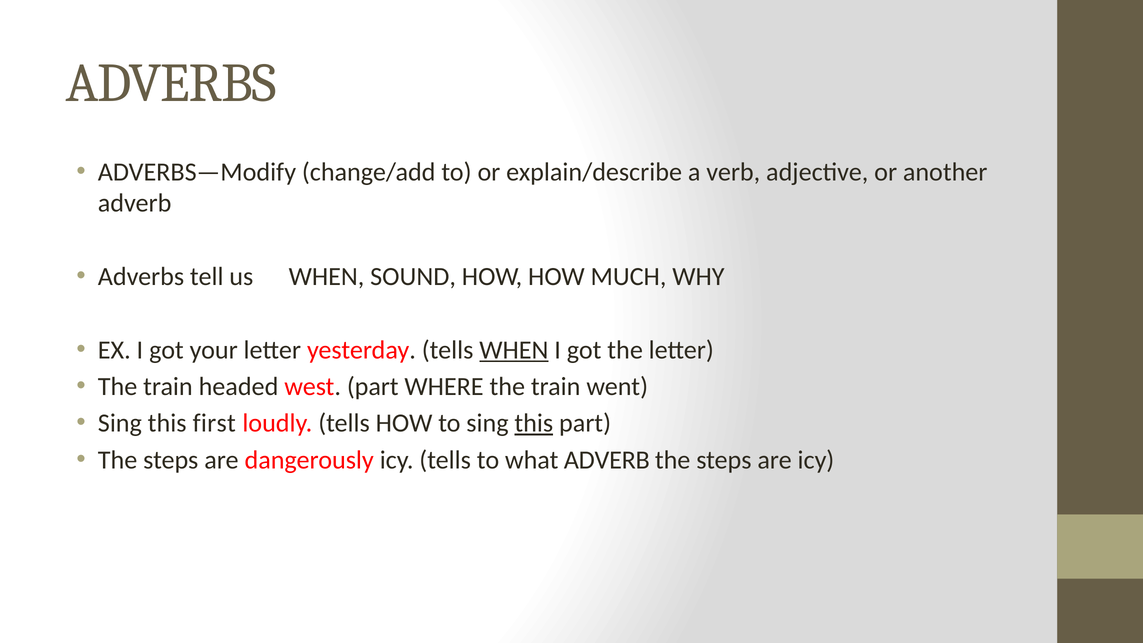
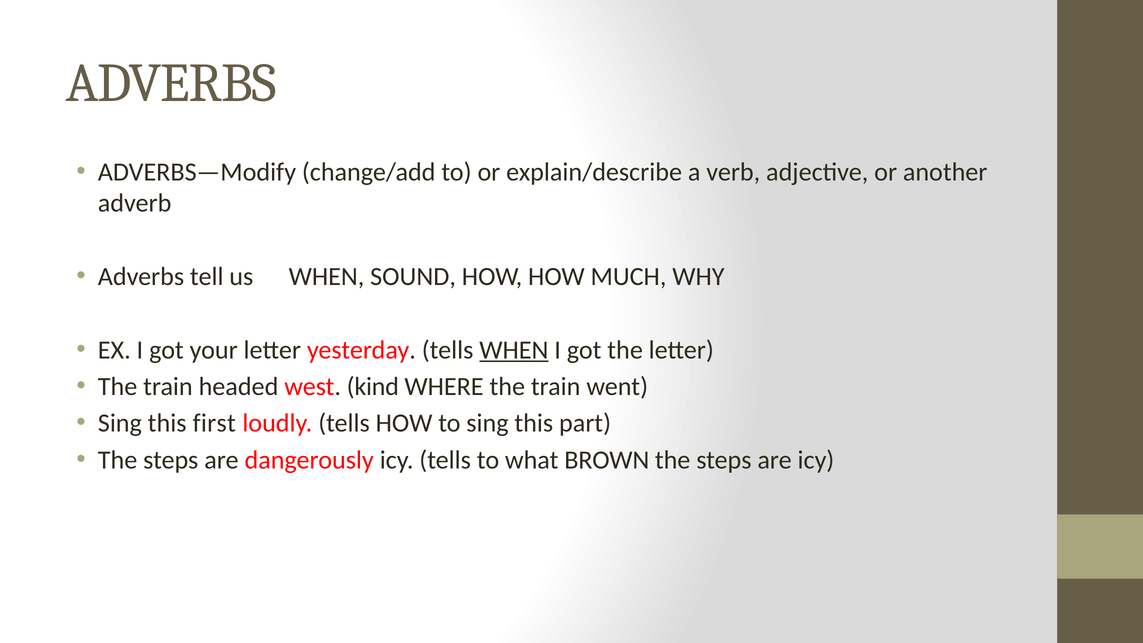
west part: part -> kind (373, 387)
this underline: present -> none (534, 423)
what ADVERB: ADVERB -> BROWN (607, 460)
